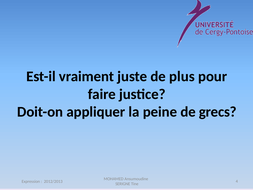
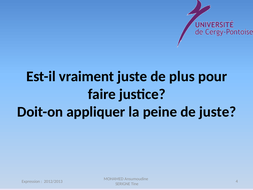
de grecs: grecs -> juste (218, 112)
